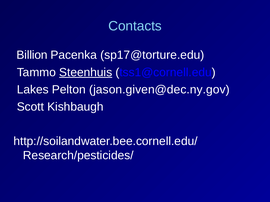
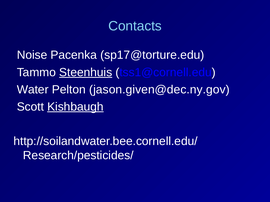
Billion: Billion -> Noise (32, 55)
Lakes: Lakes -> Water (33, 90)
Kishbaugh underline: none -> present (75, 107)
